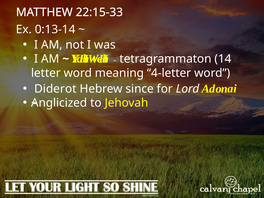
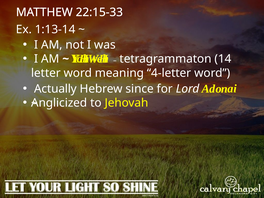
0:13-14: 0:13-14 -> 1:13-14 (55, 29)
Diderot: Diderot -> Actually (55, 89)
